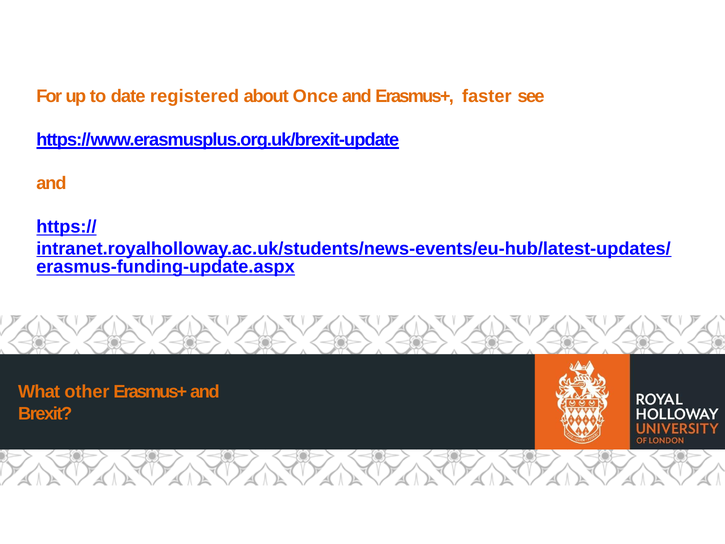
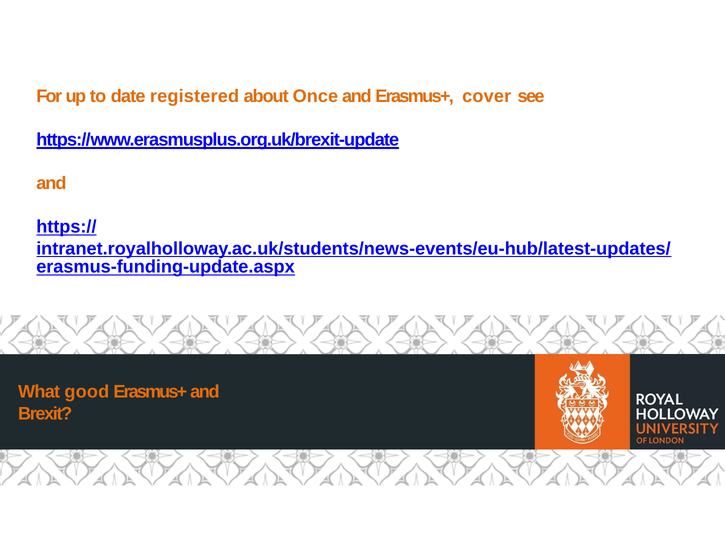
faster: faster -> cover (487, 96)
other: other -> good (87, 392)
